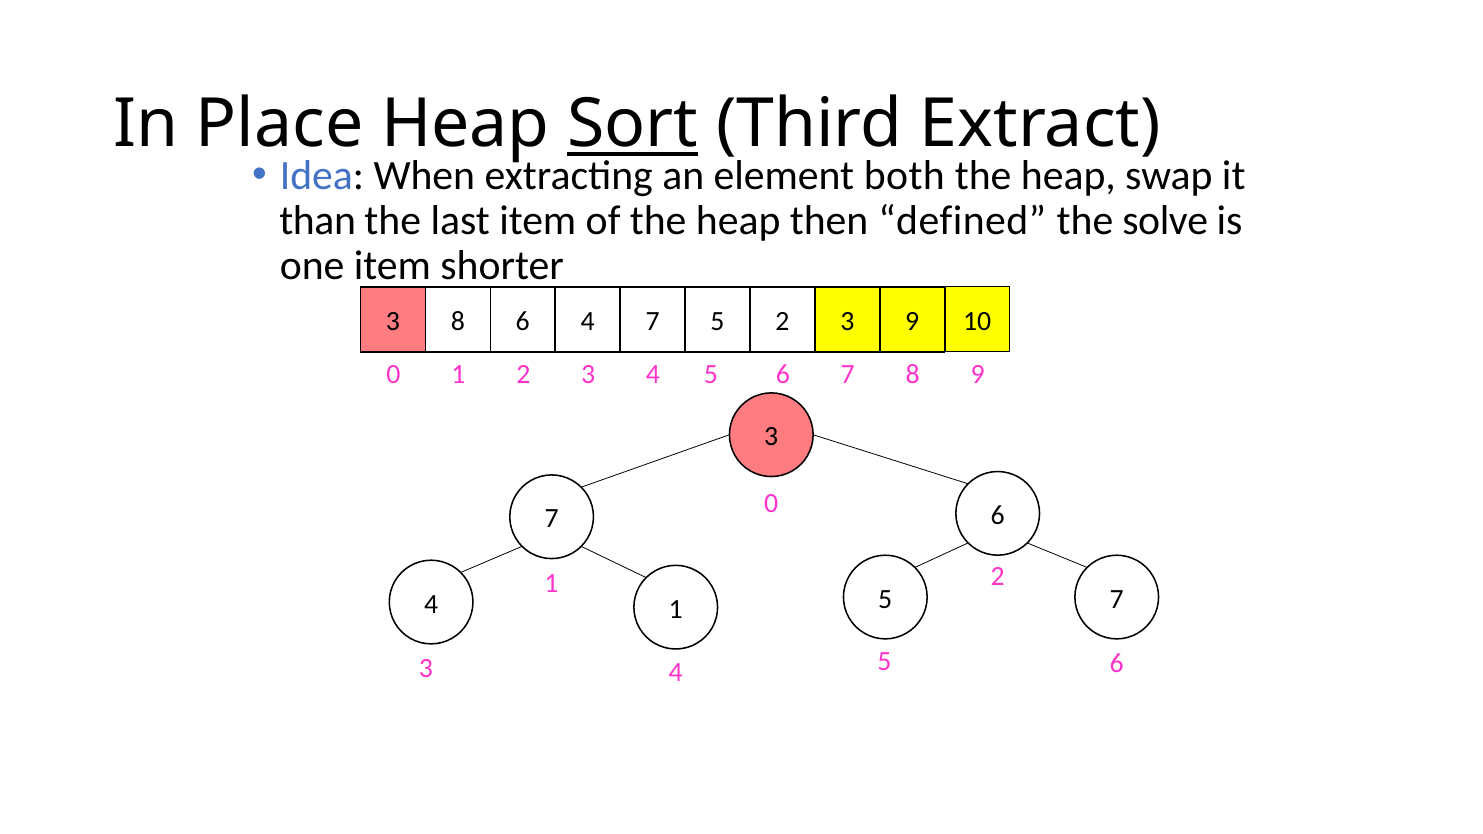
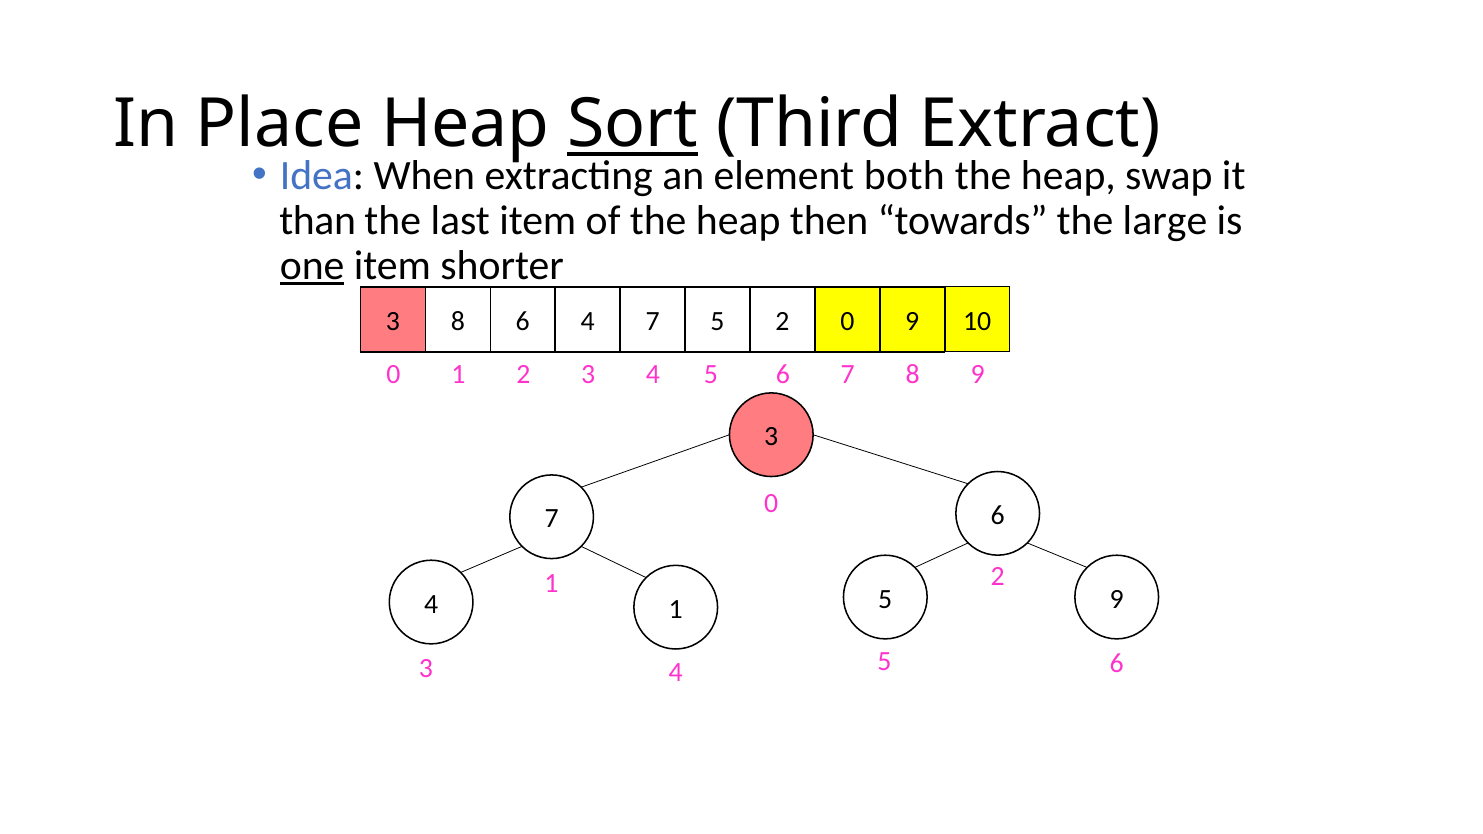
defined: defined -> towards (963, 221)
solve: solve -> large (1165, 221)
one underline: none -> present (312, 266)
5 2 3: 3 -> 0 (847, 322)
5 7: 7 -> 9 (1117, 599)
